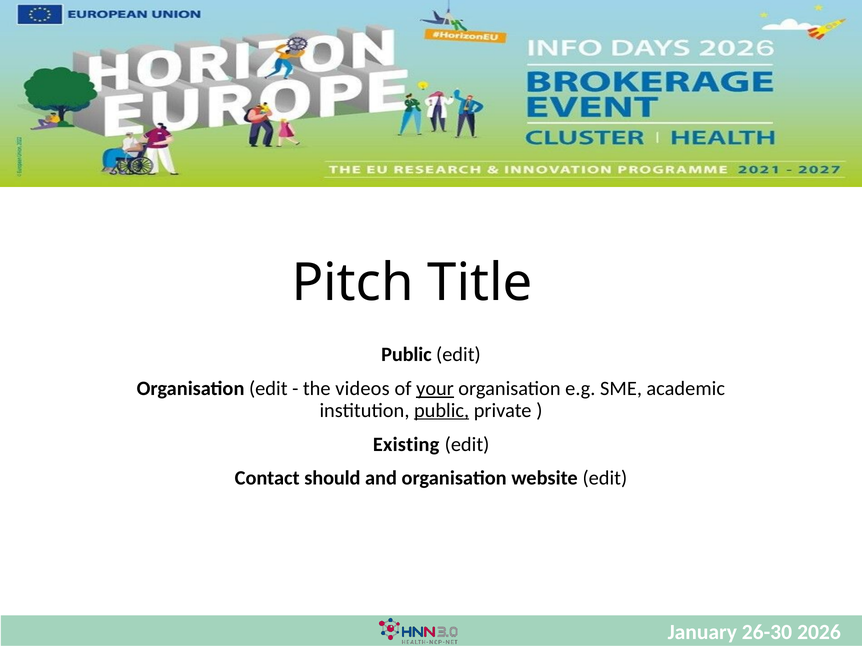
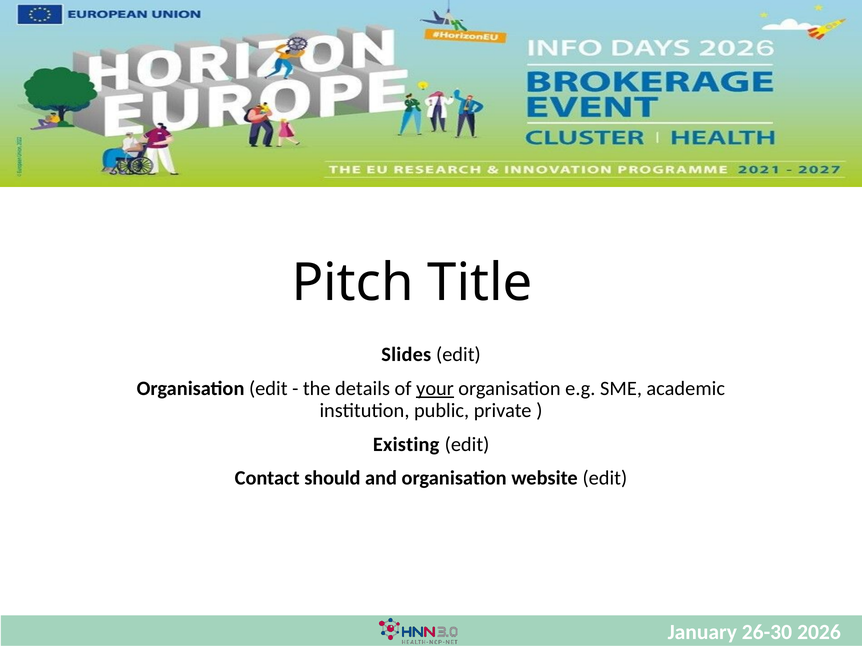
Public: Public -> Slides (406, 355)
videos: videos -> details (363, 389)
public underline: present -> none (442, 411)
